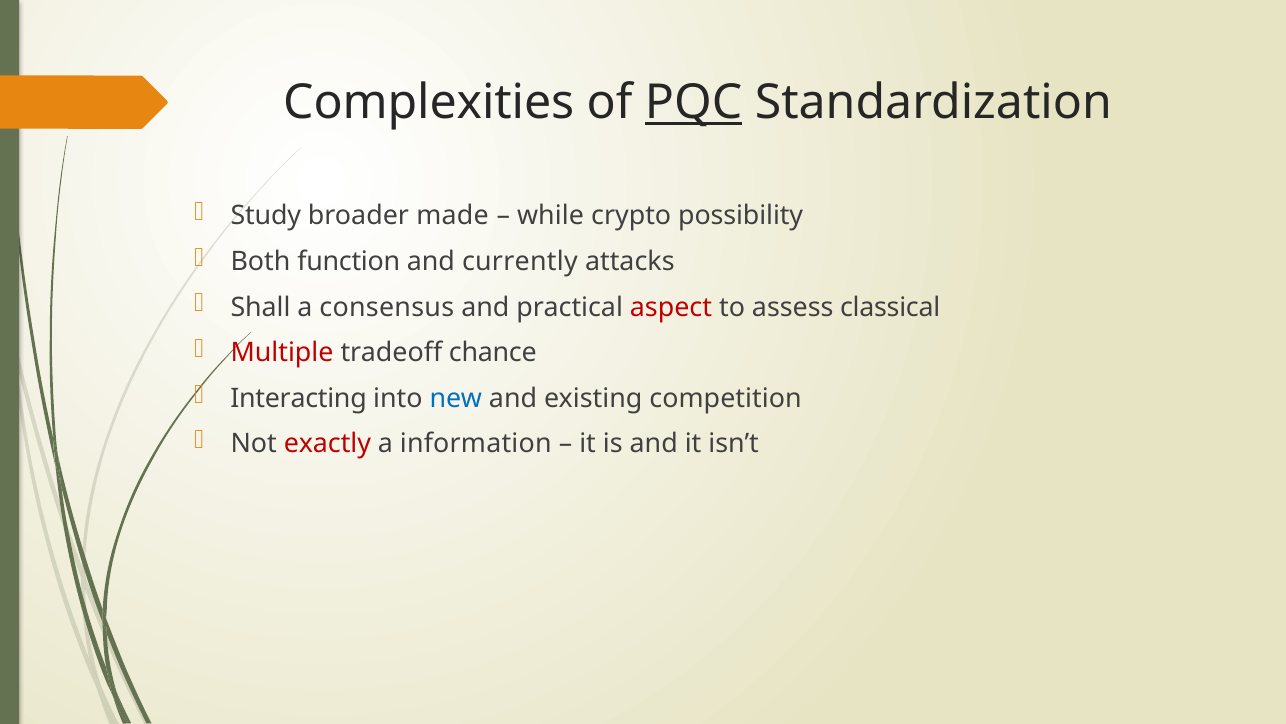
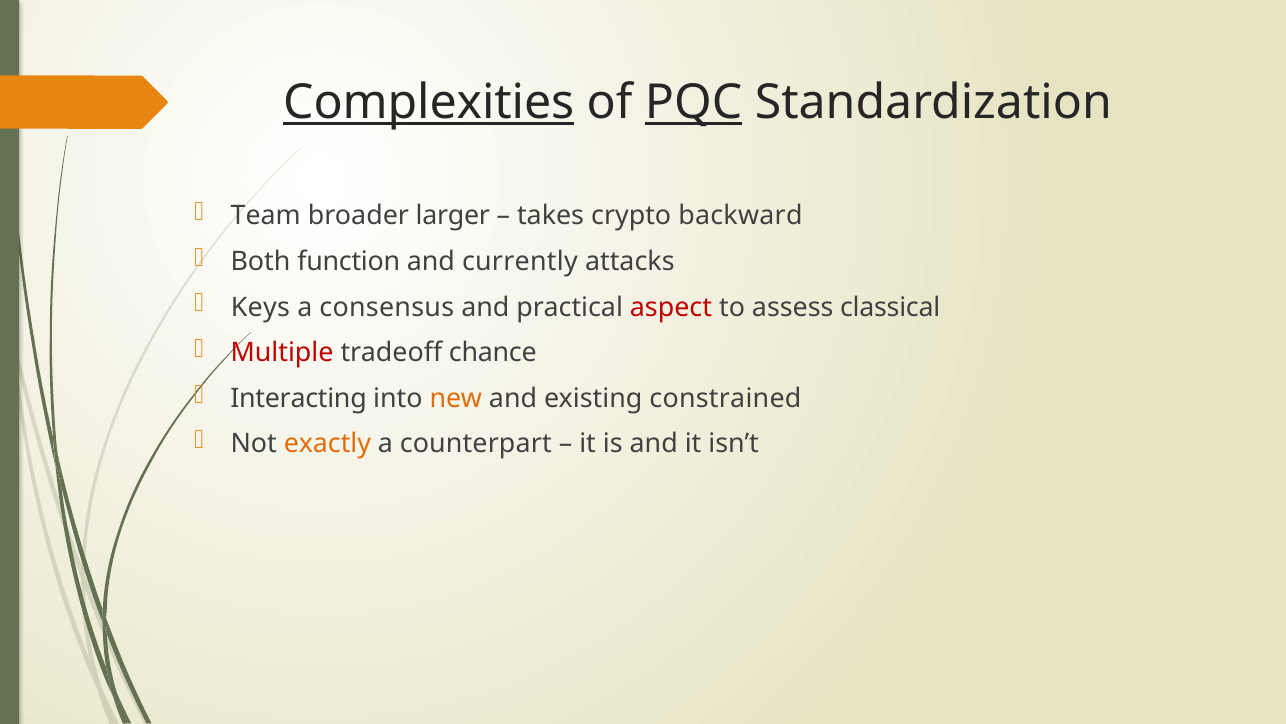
Complexities underline: none -> present (429, 103)
Study: Study -> Team (266, 216)
made: made -> larger (453, 216)
while: while -> takes (551, 216)
possibility: possibility -> backward (740, 216)
Shall: Shall -> Keys (260, 307)
new colour: blue -> orange (456, 398)
competition: competition -> constrained (725, 398)
exactly colour: red -> orange (327, 444)
information: information -> counterpart (476, 444)
